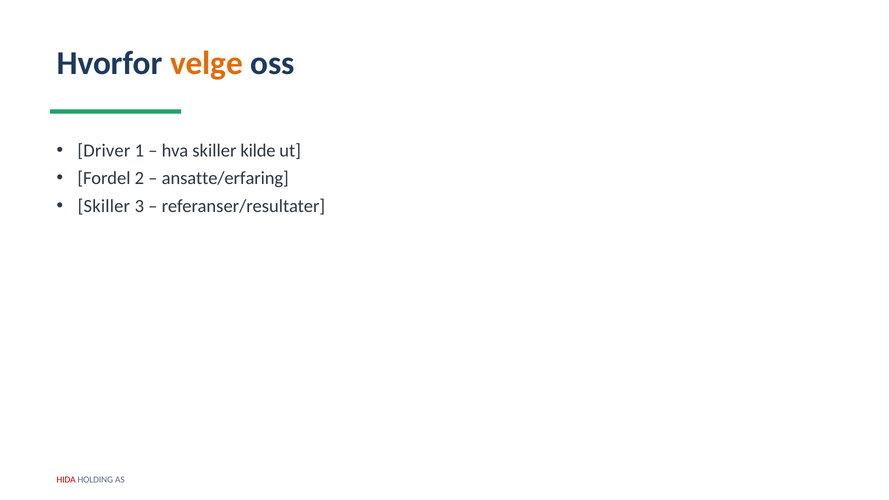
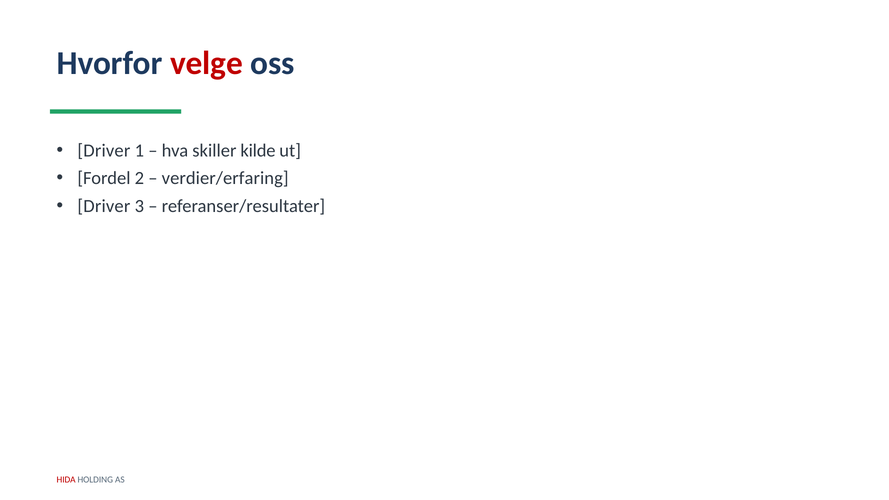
velge colour: orange -> red (206, 63)
ansatte/erfaring: ansatte/erfaring -> verdier/erfaring (225, 178)
Skiller: Skiller -> Driver (104, 206)
